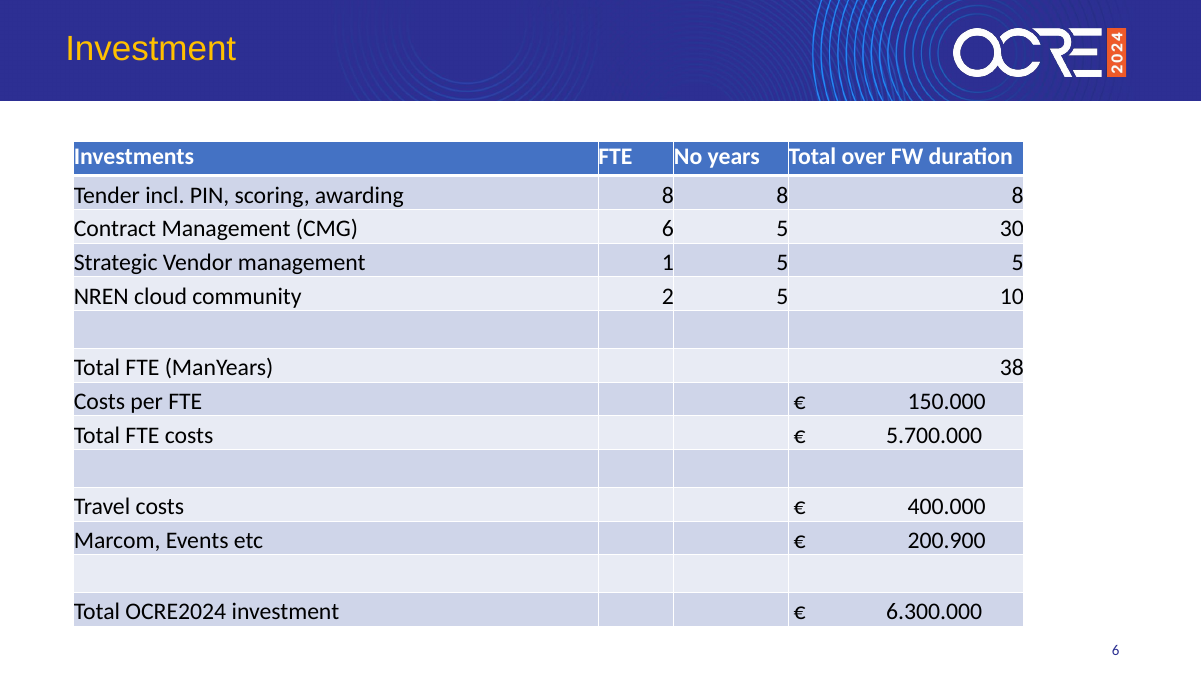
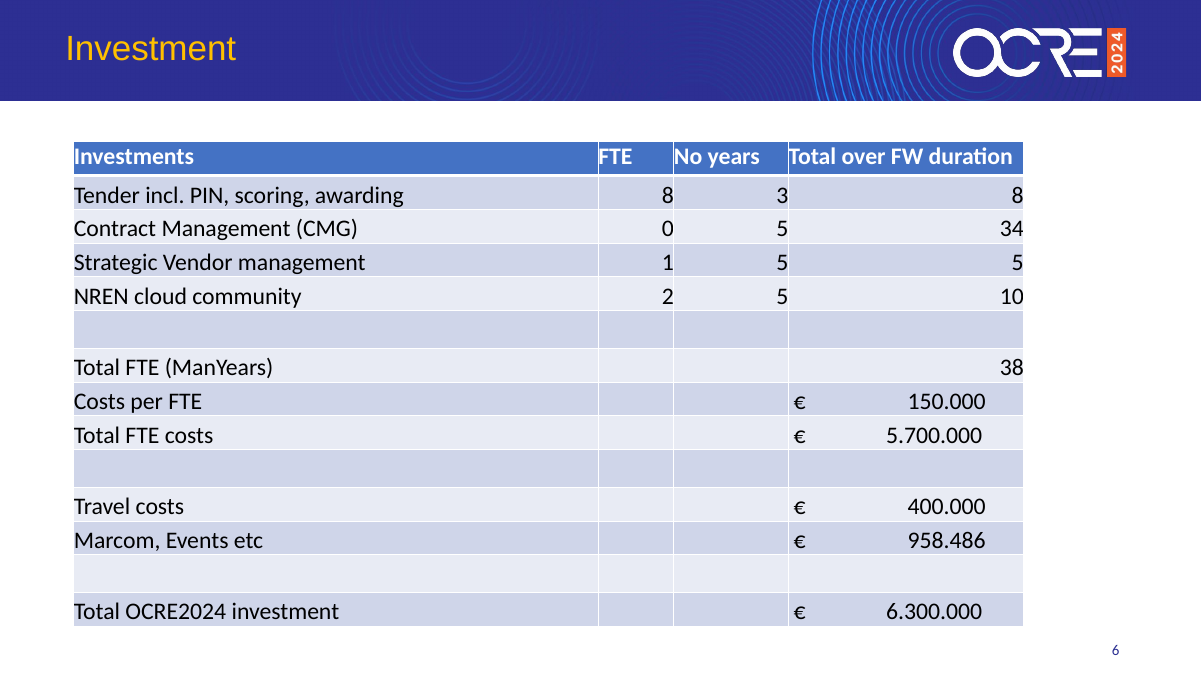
awarding 8 8: 8 -> 3 (782, 195)
CMG 6: 6 -> 0 (668, 229)
30: 30 -> 34 (1012, 229)
200.900: 200.900 -> 958.486 (947, 541)
